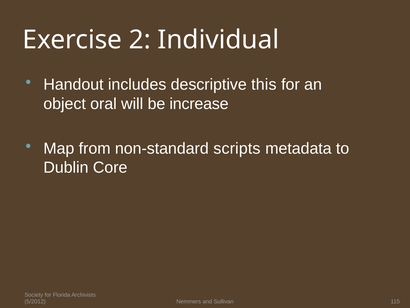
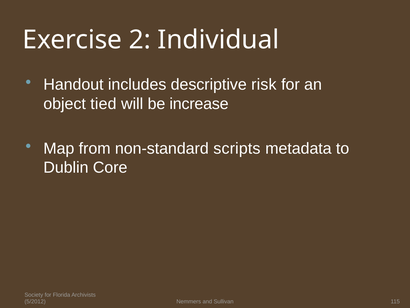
this: this -> risk (264, 84)
oral: oral -> tied (103, 104)
